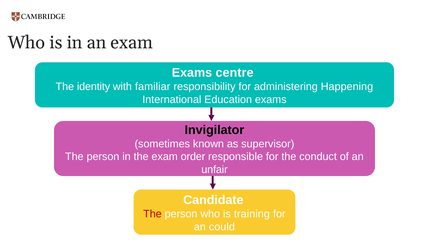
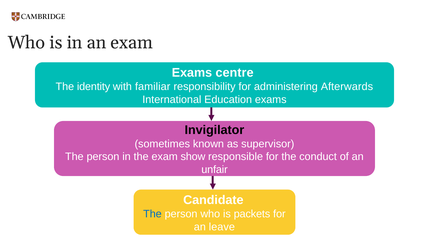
Happening: Happening -> Afterwards (347, 86)
order: order -> show (193, 156)
The colour: red -> blue (152, 213)
training: training -> packets (252, 213)
could: could -> leave (222, 226)
